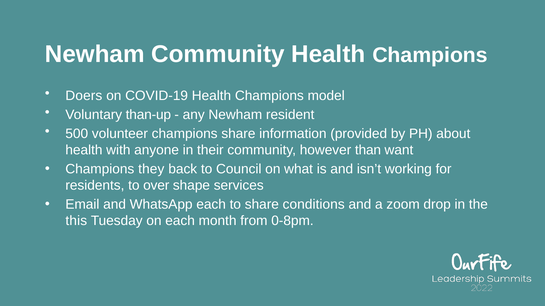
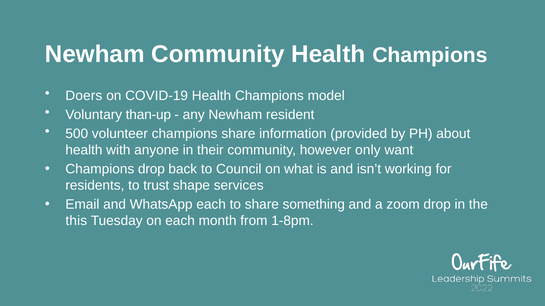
than: than -> only (368, 150)
Champions they: they -> drop (151, 169)
over: over -> trust (156, 186)
conditions: conditions -> something (314, 205)
0-8pm: 0-8pm -> 1-8pm (292, 221)
